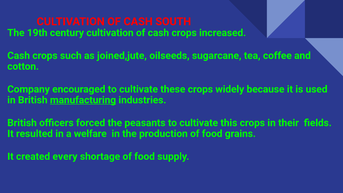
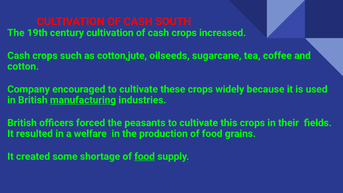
joined,jute: joined,jute -> cotton,jute (122, 56)
every: every -> some (65, 156)
food underline: none -> present (145, 156)
